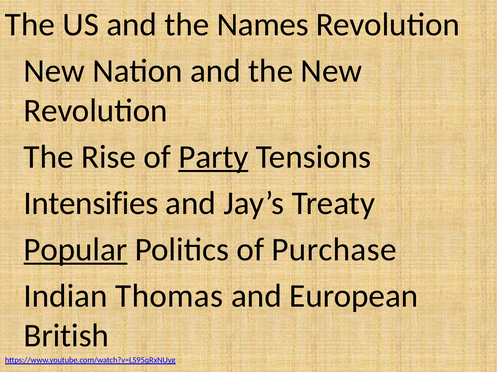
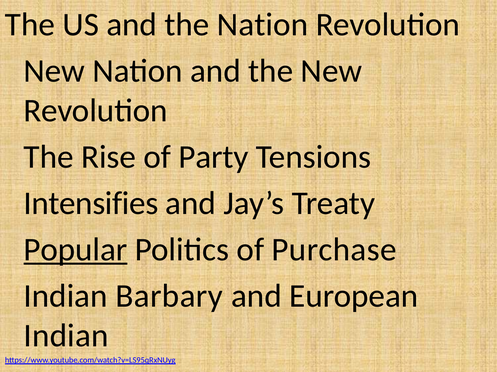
the Names: Names -> Nation (263, 25)
Party underline: present -> none (213, 157)
Thomas: Thomas -> Barbary (169, 296)
British: British -> Indian (66, 336)
